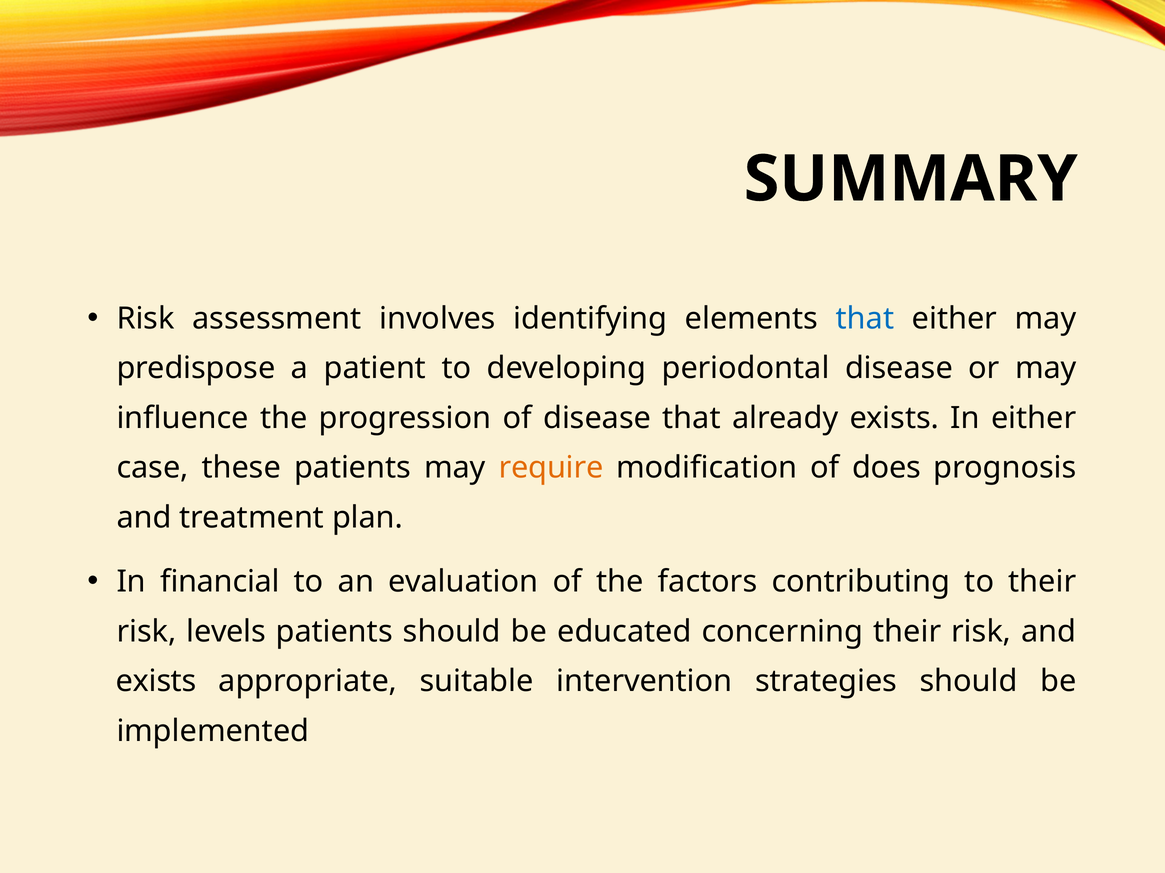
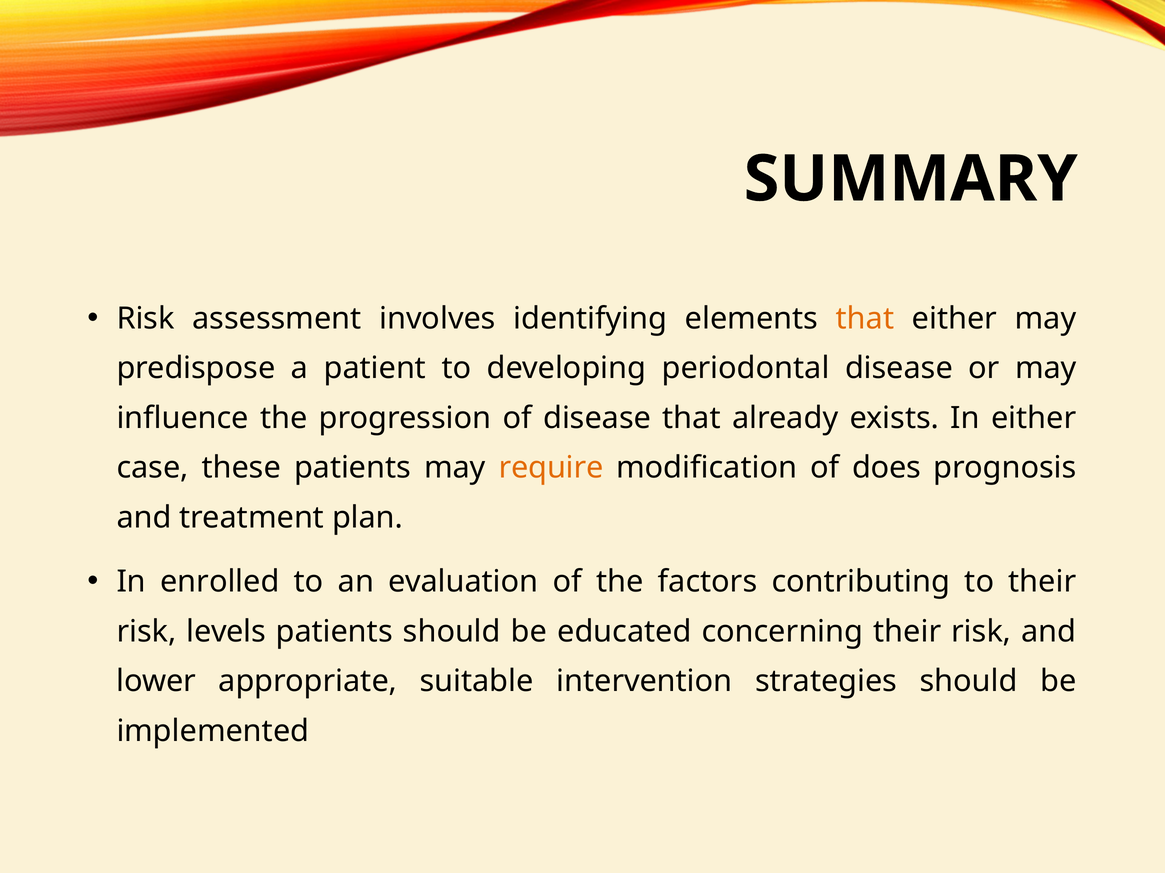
that colour: blue -> orange (865, 319)
financial: financial -> enrolled (220, 582)
exists: exists -> lower (156, 682)
